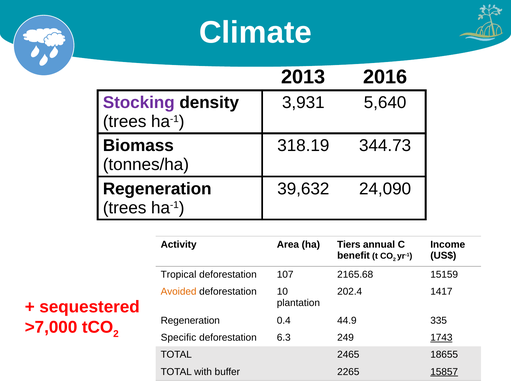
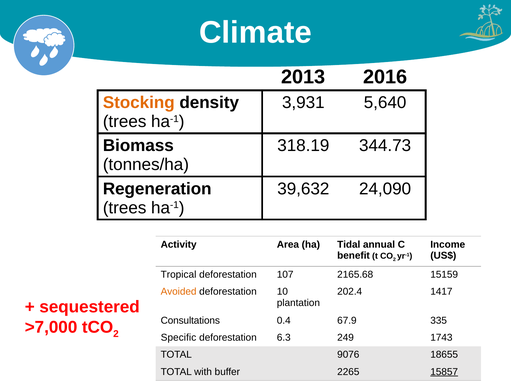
Stocking colour: purple -> orange (139, 103)
Tiers: Tiers -> Tidal (349, 245)
Regeneration: Regeneration -> Consultations (190, 321)
44.9: 44.9 -> 67.9 (347, 321)
1743 underline: present -> none (441, 338)
2465: 2465 -> 9076 (348, 355)
